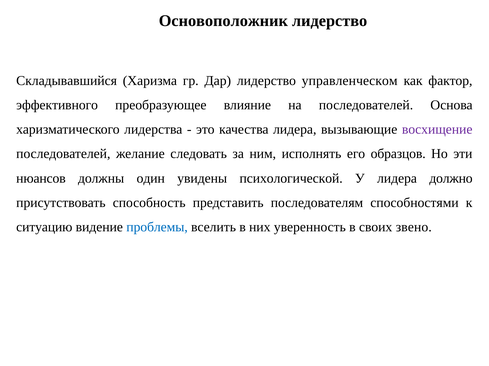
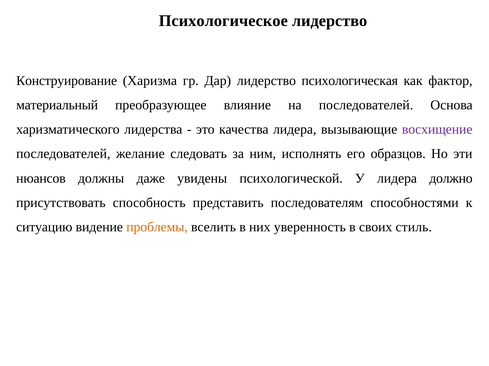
Основоположник: Основоположник -> Психологическое (223, 21)
Складывавшийся: Складывавшийся -> Конструирование (67, 81)
управленческом: управленческом -> психологическая (350, 81)
эффективного: эффективного -> материальный (57, 105)
один: один -> даже (151, 179)
проблемы colour: blue -> orange (157, 227)
звено: звено -> стиль (414, 227)
